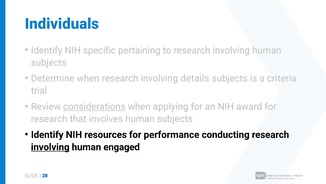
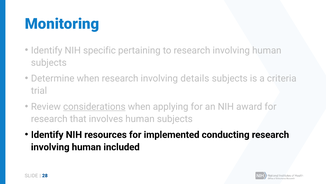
Individuals: Individuals -> Monitoring (62, 24)
performance: performance -> implemented (172, 134)
involving underline: present -> none (50, 147)
engaged: engaged -> included (122, 147)
